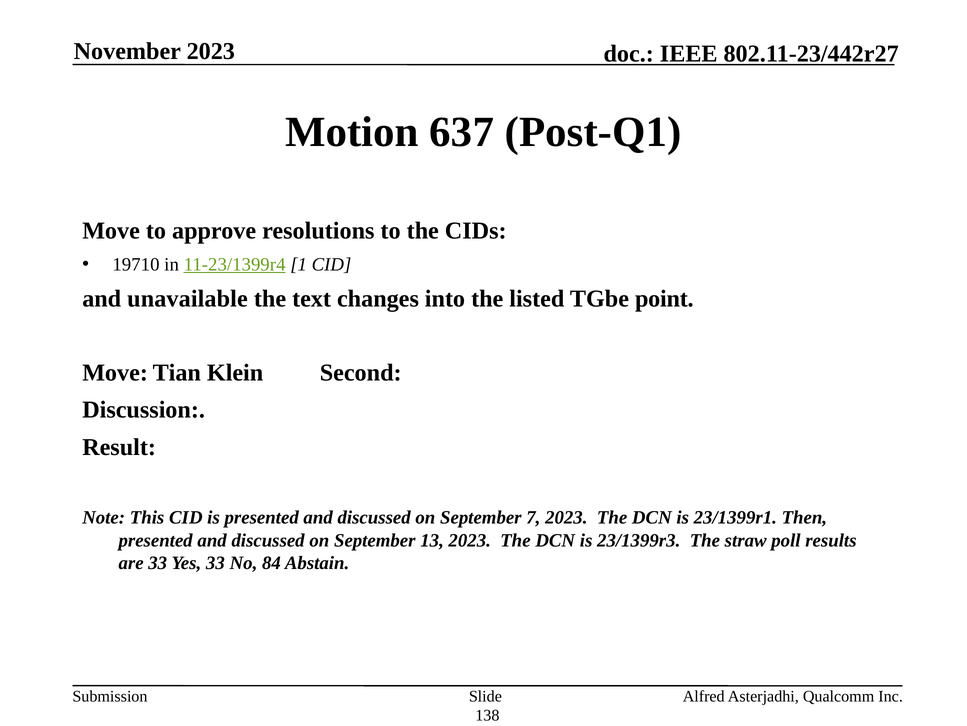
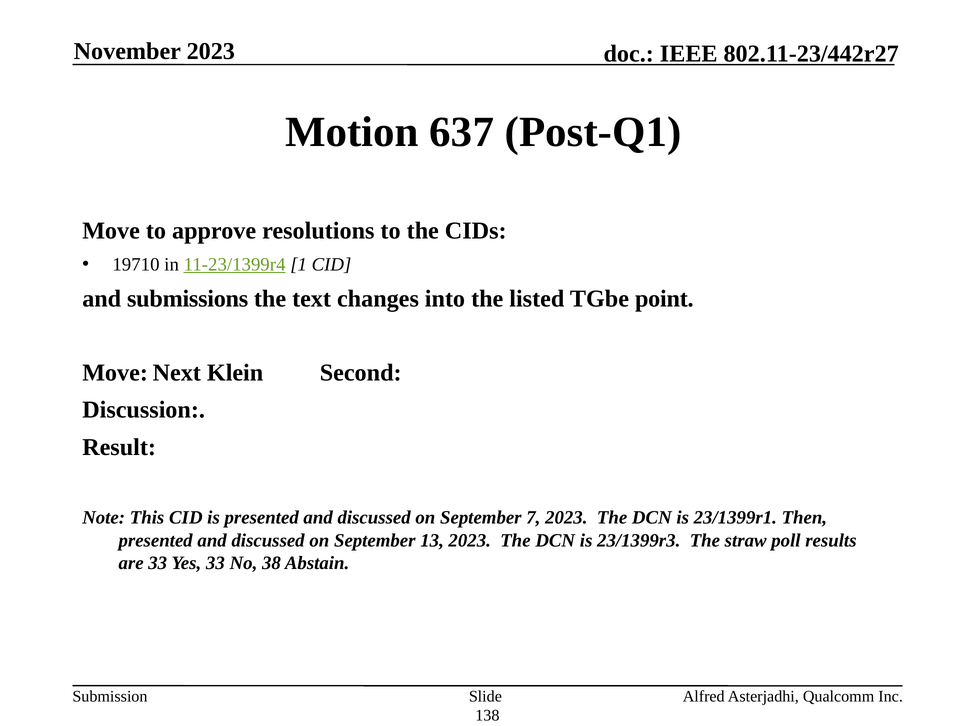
unavailable: unavailable -> submissions (188, 298)
Tian: Tian -> Next (177, 372)
84: 84 -> 38 (271, 562)
